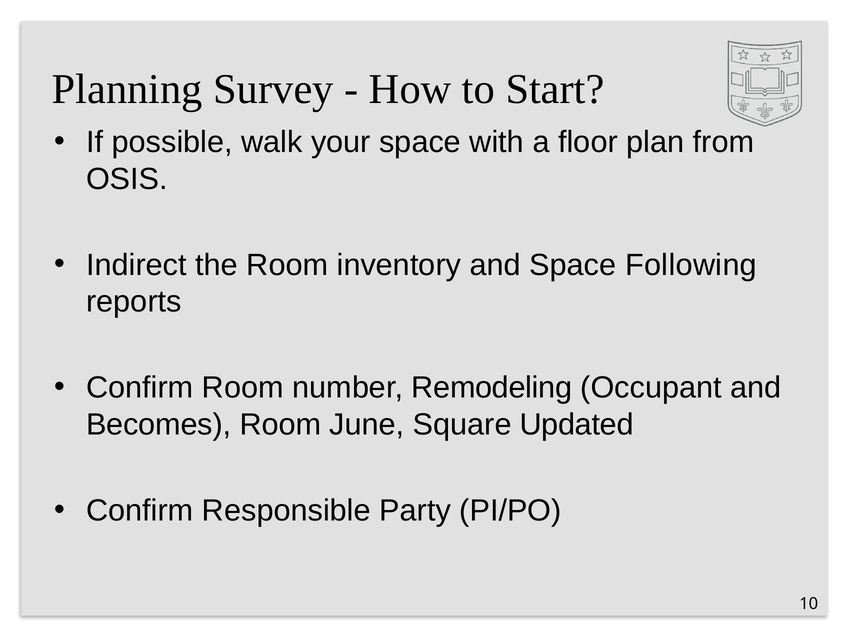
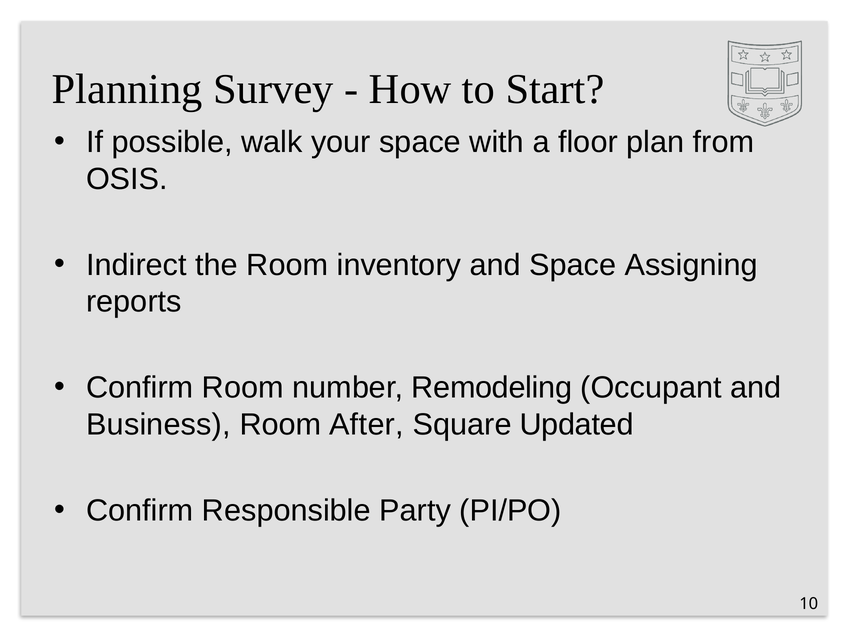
Following: Following -> Assigning (691, 265)
Becomes: Becomes -> Business (158, 425)
June: June -> After (367, 425)
